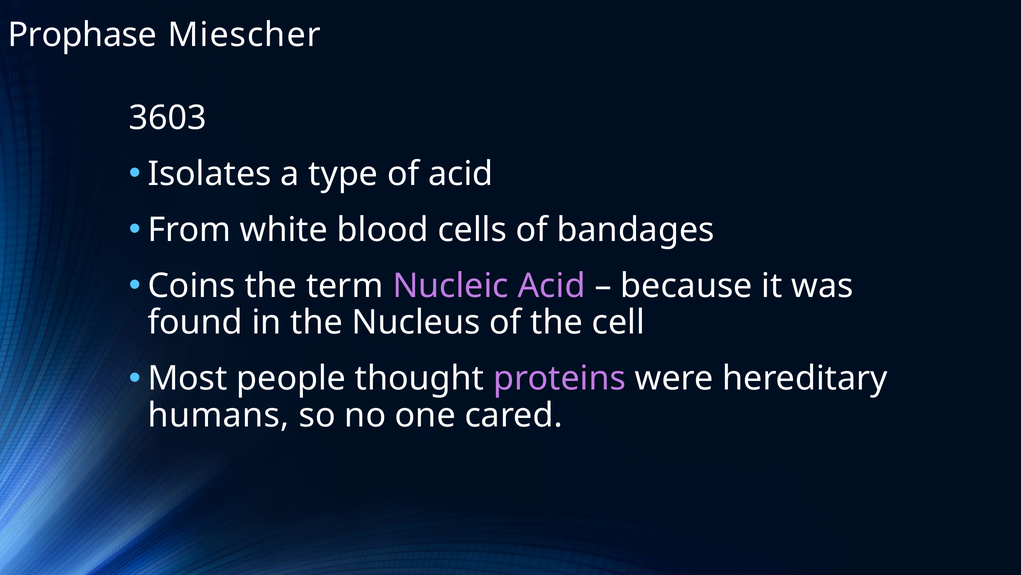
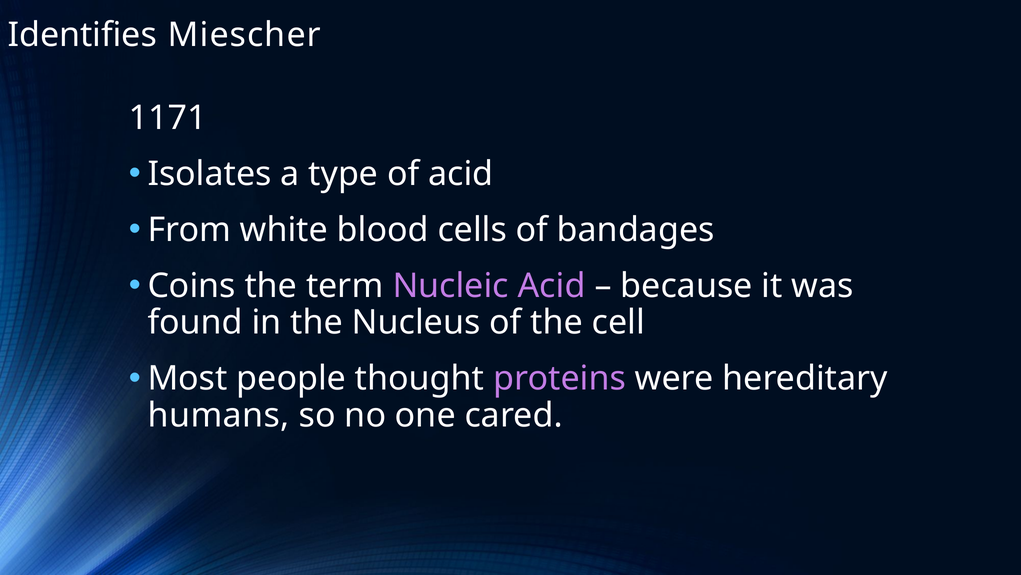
Prophase: Prophase -> Identifies (82, 35)
3603: 3603 -> 1171 (168, 118)
